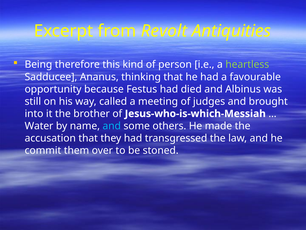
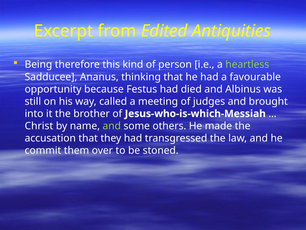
Revolt: Revolt -> Edited (164, 31)
Water: Water -> Christ (39, 126)
and colour: light blue -> light green (112, 126)
